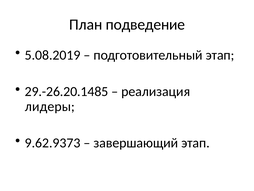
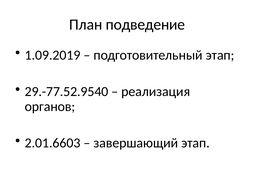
5.08.2019: 5.08.2019 -> 1.09.2019 (53, 55)
29.-26.20.1485: 29.-26.20.1485 -> 29.-77.52.9540 (67, 91)
лидеры: лидеры -> органов (50, 106)
9.62.9373: 9.62.9373 -> 2.01.6603 (53, 143)
